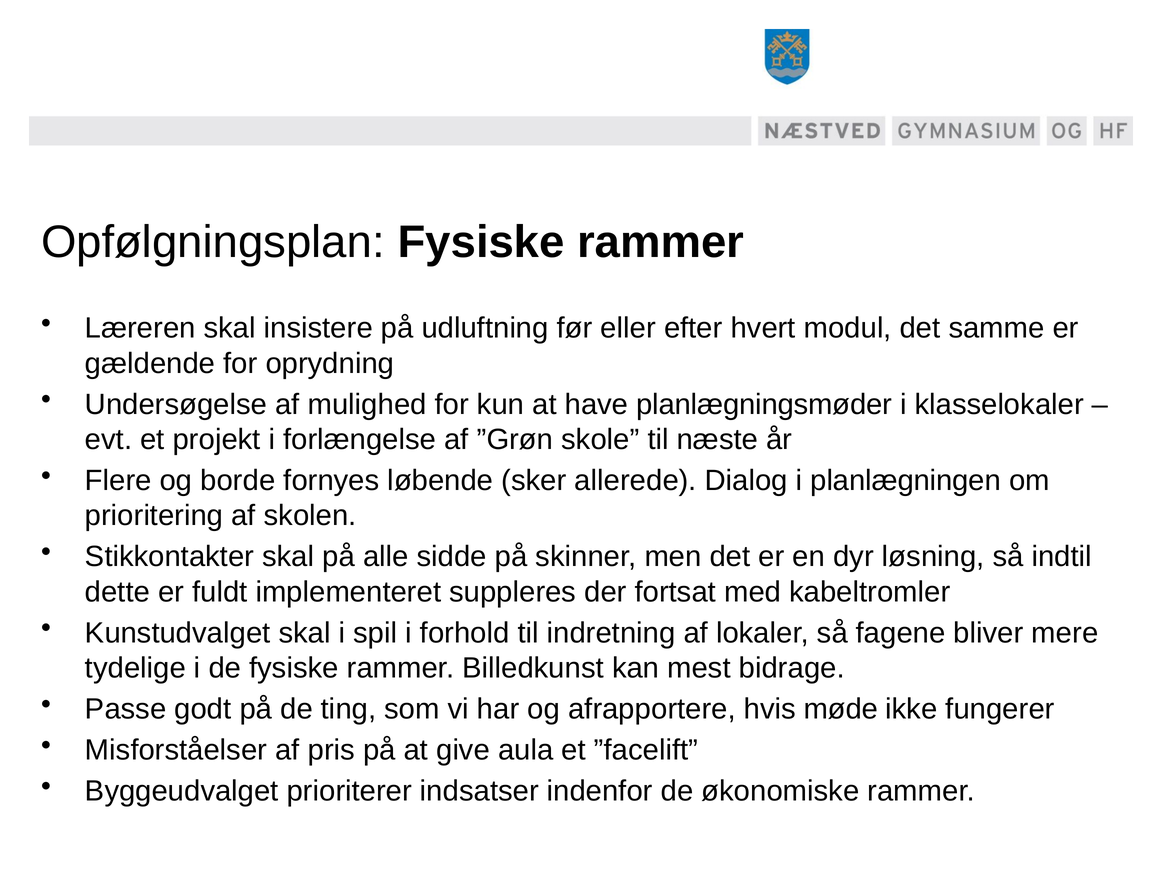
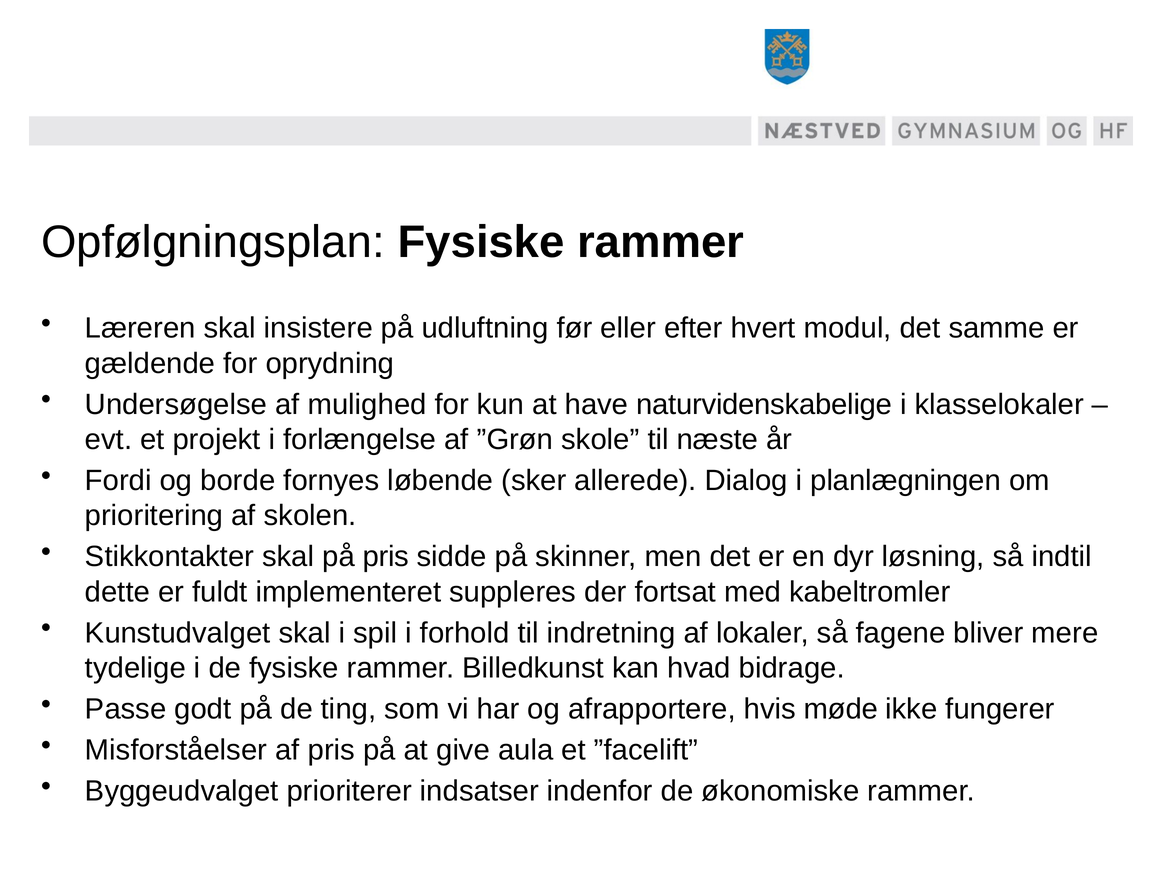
planlægningsmøder: planlægningsmøder -> naturvidenskabelige (764, 404)
Flere: Flere -> Fordi (118, 481)
på alle: alle -> pris (386, 557)
mest: mest -> hvad (699, 668)
